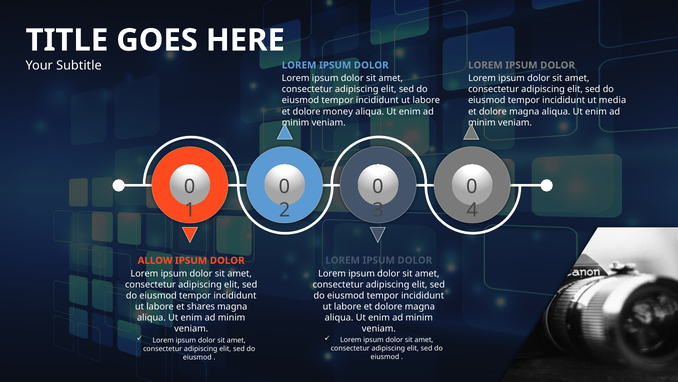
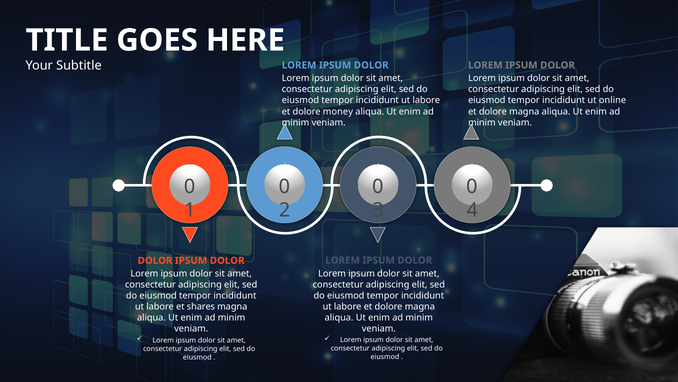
media: media -> online (613, 100)
ALLOW: ALLOW -> DOLOR (155, 260)
